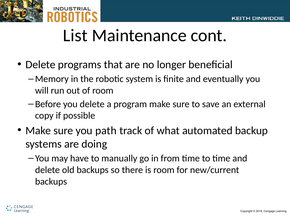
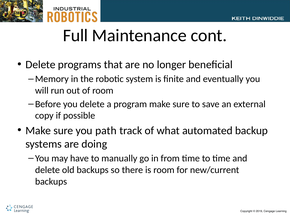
List: List -> Full (75, 36)
